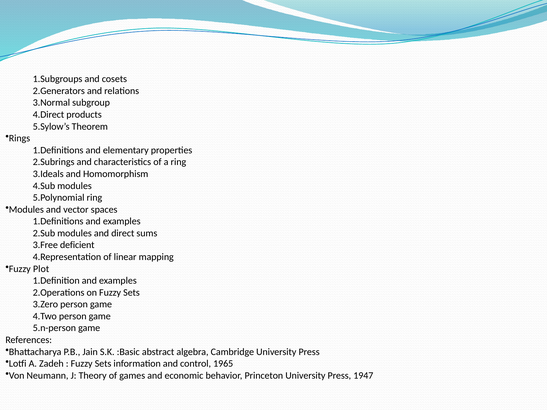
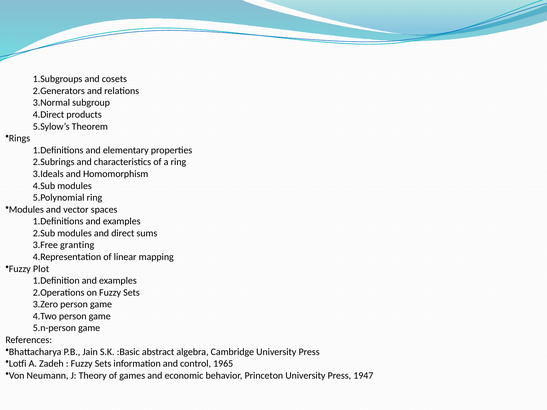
deficient: deficient -> granting (77, 245)
